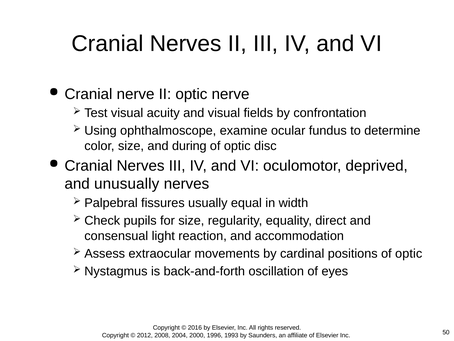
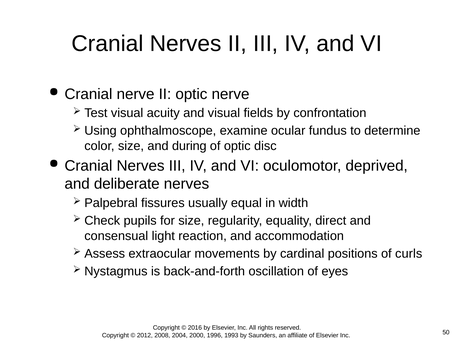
unusually: unusually -> deliberate (127, 184)
positions of optic: optic -> curls (409, 253)
